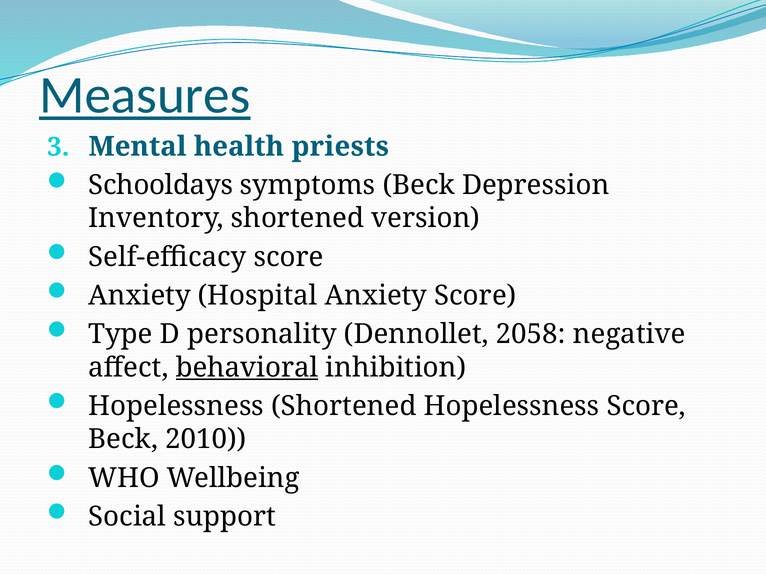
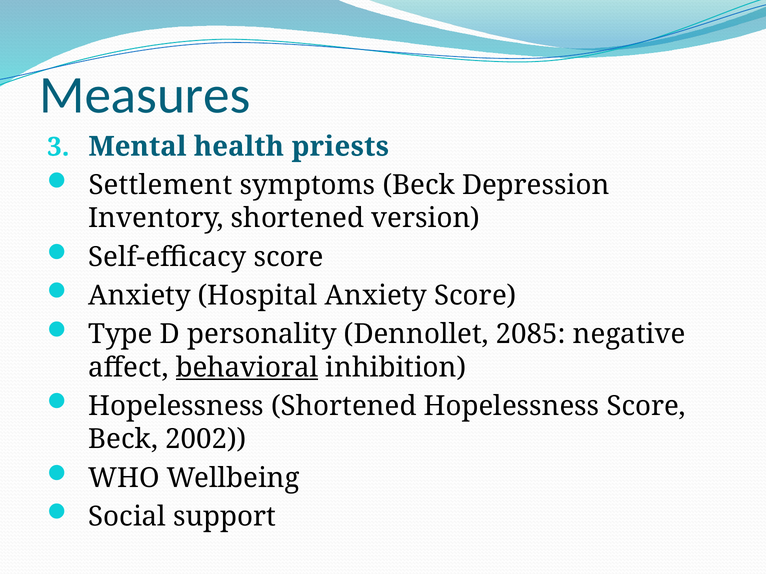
Measures underline: present -> none (145, 95)
Schooldays: Schooldays -> Settlement (160, 185)
2058: 2058 -> 2085 (531, 335)
2010: 2010 -> 2002 (206, 440)
